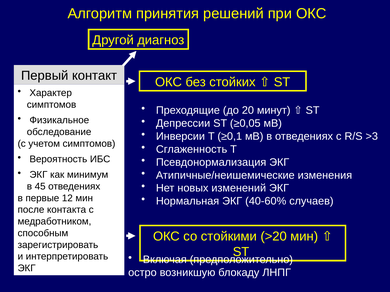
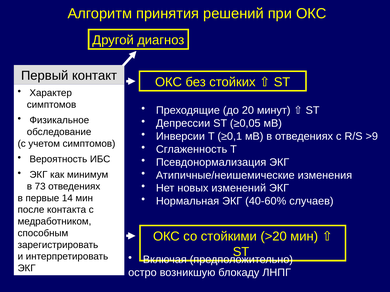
>3: >3 -> >9 (372, 136)
45: 45 -> 73 (40, 187)
12: 12 -> 14 (67, 198)
